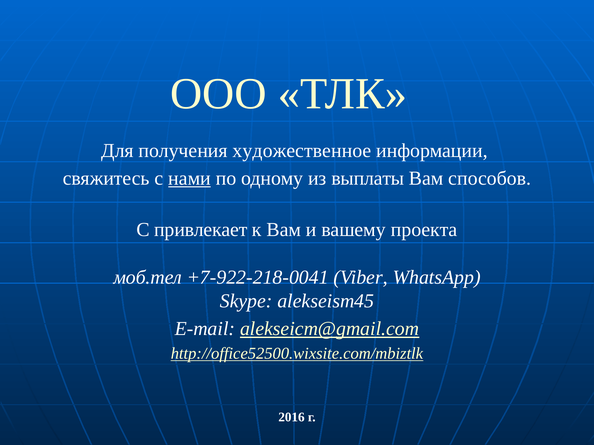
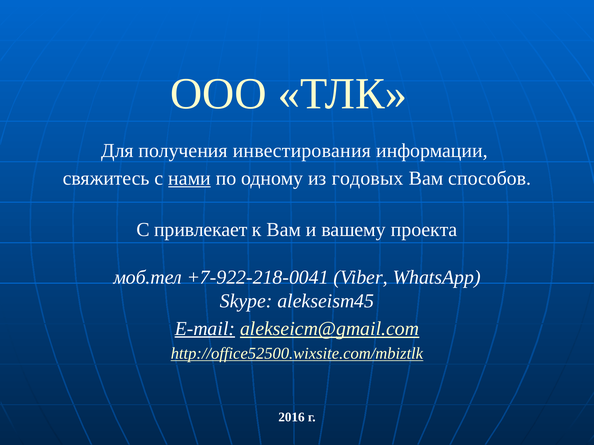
художественное: художественное -> инвестирования (302, 151)
выплаты: выплаты -> годовых (368, 178)
E-mail underline: none -> present (205, 329)
